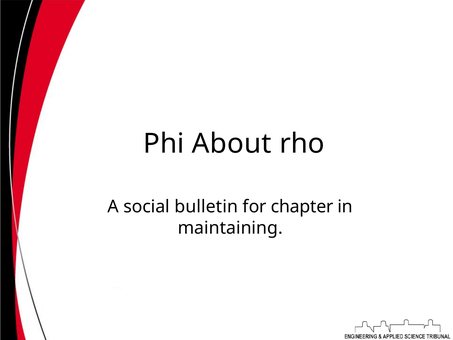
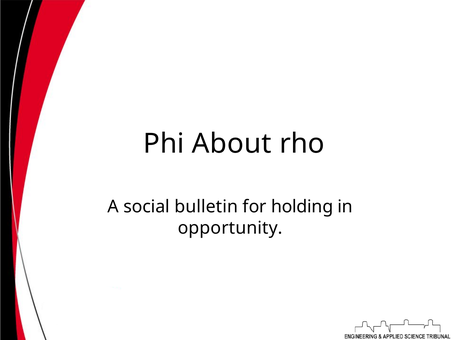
chapter: chapter -> holding (302, 207)
maintaining: maintaining -> opportunity (230, 228)
